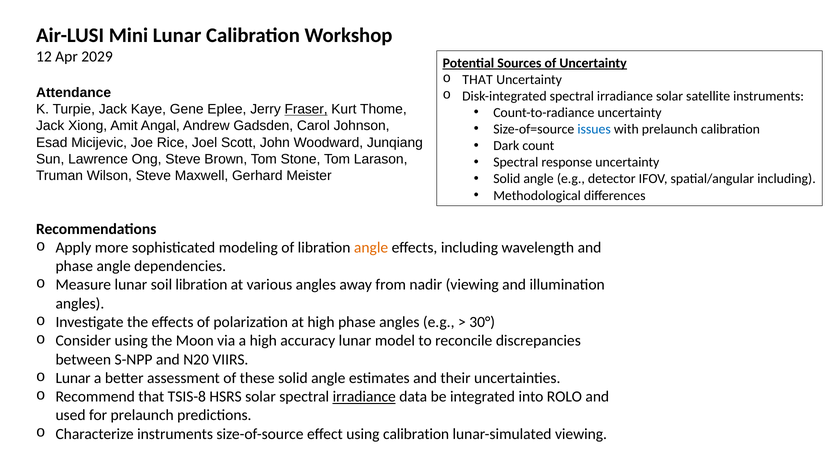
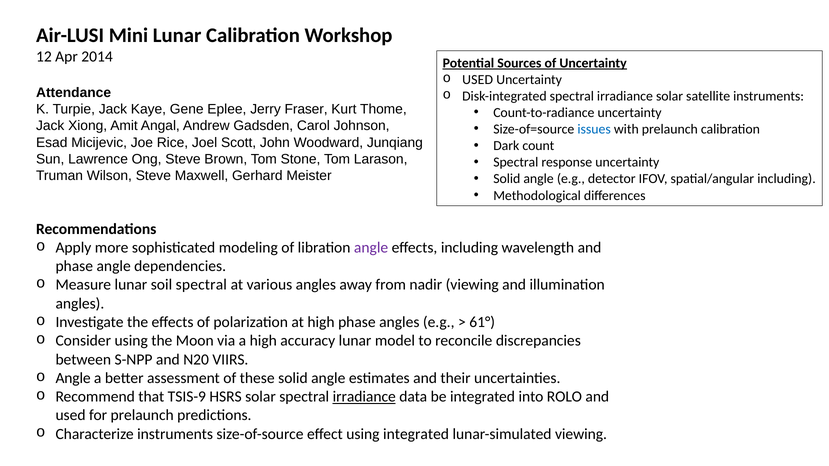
2029: 2029 -> 2014 (97, 57)
THAT: THAT -> USED (478, 80)
Fraser underline: present -> none (306, 109)
angle colour: orange -> purple (371, 248)
soil libration: libration -> spectral (201, 285)
30°: 30° -> 61° (482, 322)
Lunar: Lunar -> Angle (73, 378)
TSIS-8: TSIS-8 -> TSIS-9 (187, 397)
using calibration: calibration -> integrated (416, 434)
